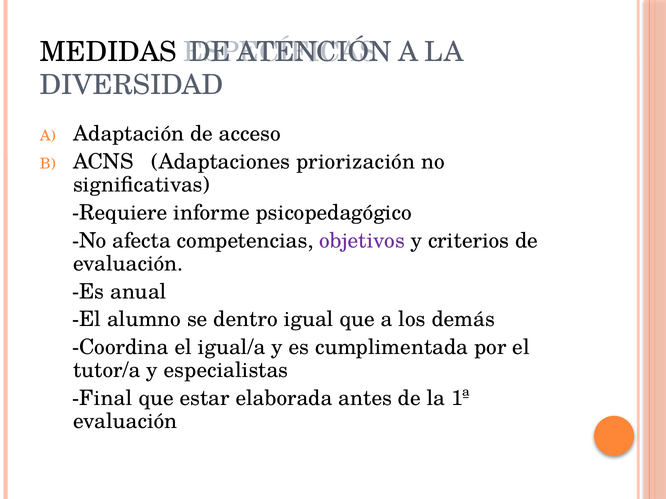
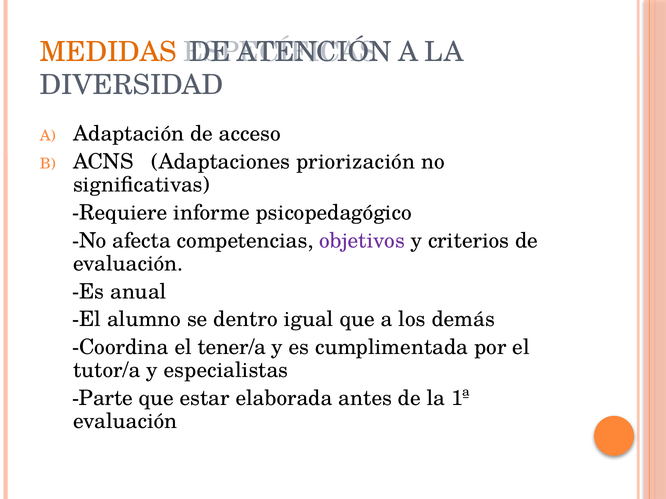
MEDIDAS colour: black -> orange (108, 52)
igual/a: igual/a -> tener/a (232, 348)
Final: Final -> Parte (102, 399)
